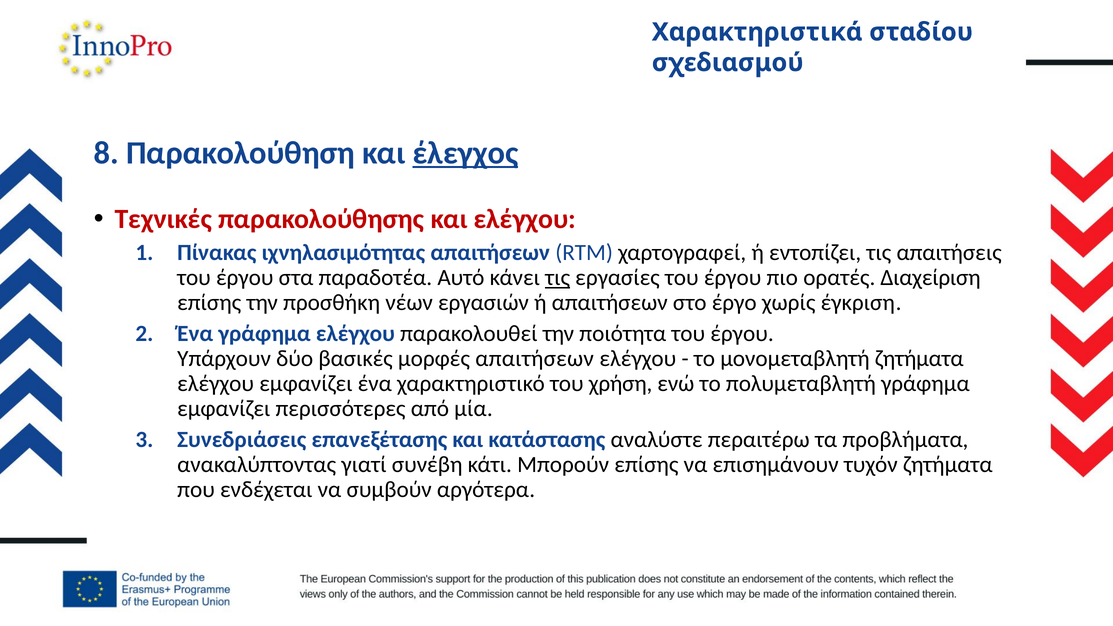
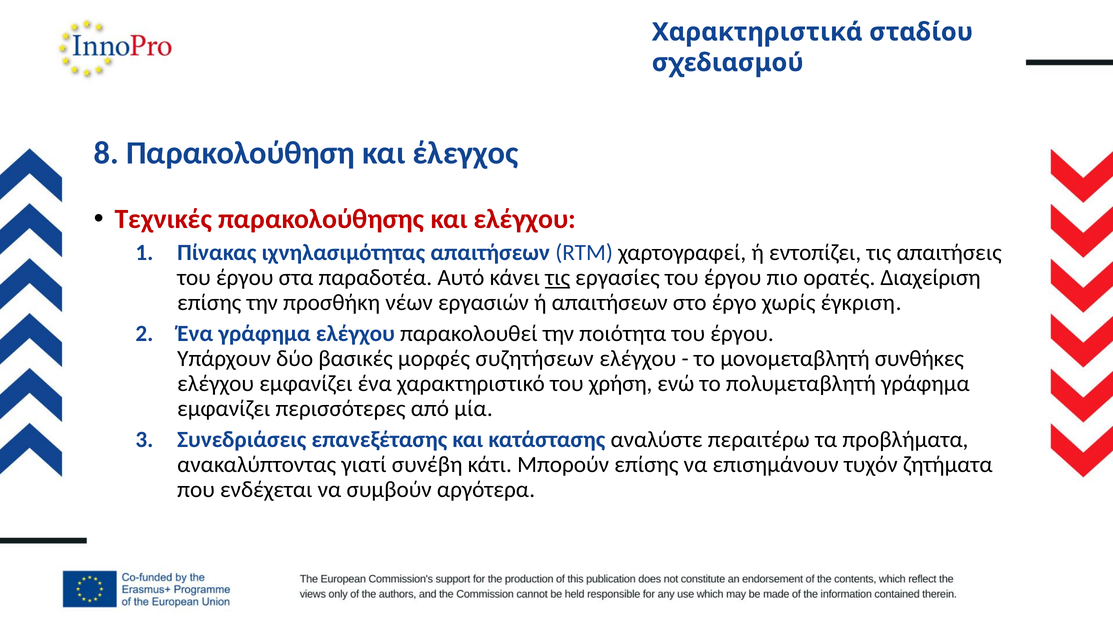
έλεγχος underline: present -> none (465, 153)
μορφές απαιτήσεων: απαιτήσεων -> συζητήσεων (535, 359)
μονομεταβλητή ζητήματα: ζητήματα -> συνθήκες (919, 359)
